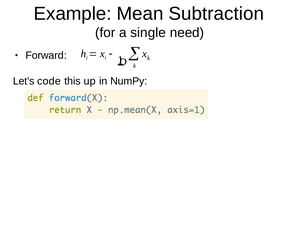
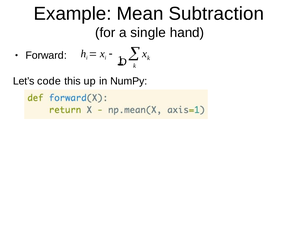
need: need -> hand (187, 33)
